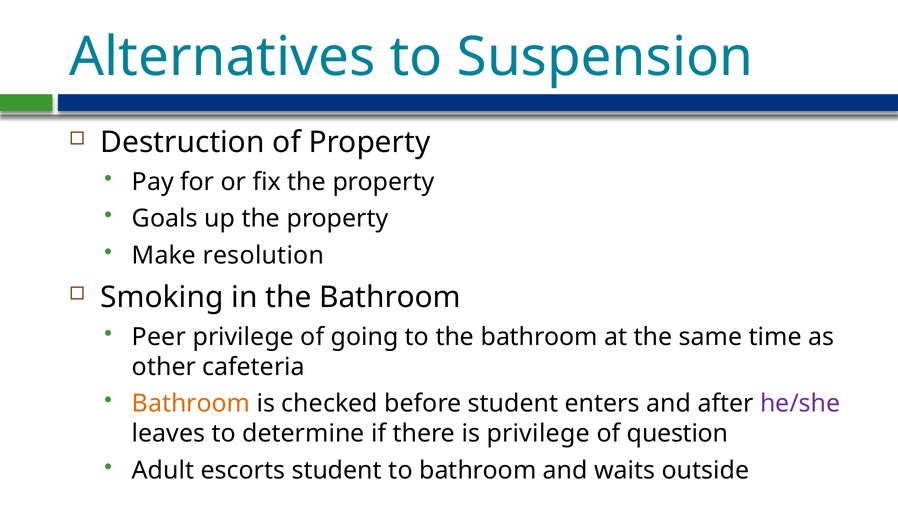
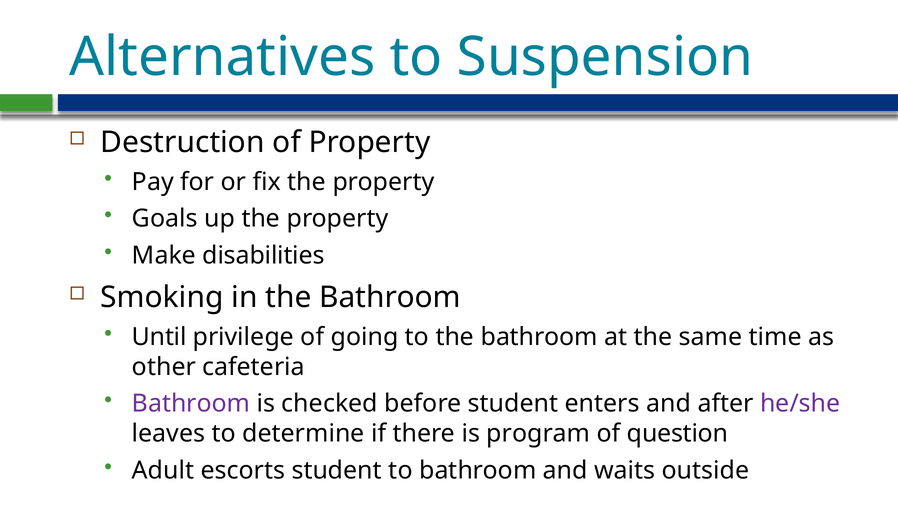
resolution: resolution -> disabilities (264, 255)
Peer: Peer -> Until (159, 337)
Bathroom colour: orange -> purple (191, 404)
is privilege: privilege -> program (538, 434)
